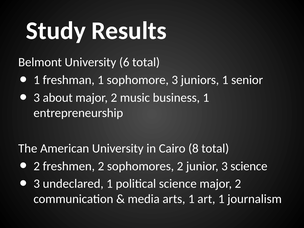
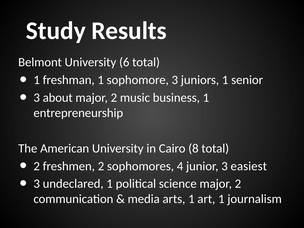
sophomores 2: 2 -> 4 (180, 166)
3 science: science -> easiest (249, 166)
